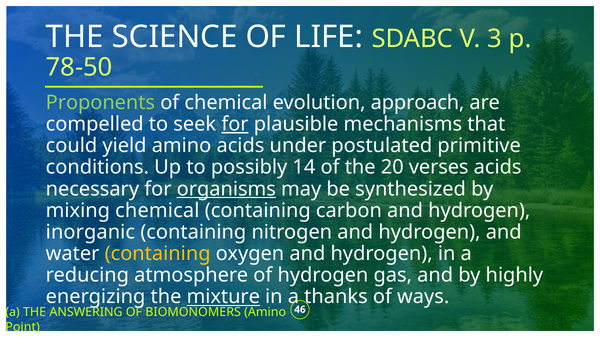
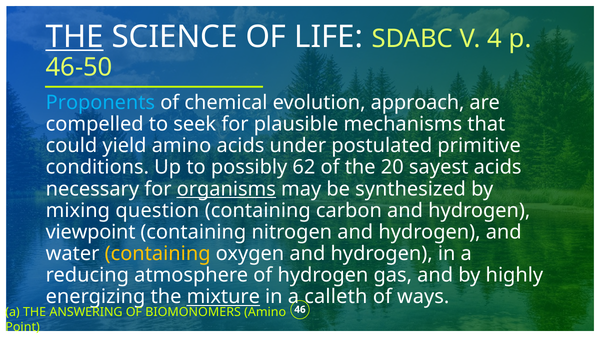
THE underline: none -> present (75, 37)
3: 3 -> 4 (495, 39)
78-50: 78-50 -> 46-50 (79, 68)
Proponents colour: light green -> light blue (100, 103)
for underline: present -> none (235, 124)
14: 14 -> 62 (304, 168)
verses: verses -> sayest (439, 168)
mixing chemical: chemical -> question (157, 211)
inorganic: inorganic -> viewpoint (91, 232)
thanks: thanks -> calleth (336, 297)
